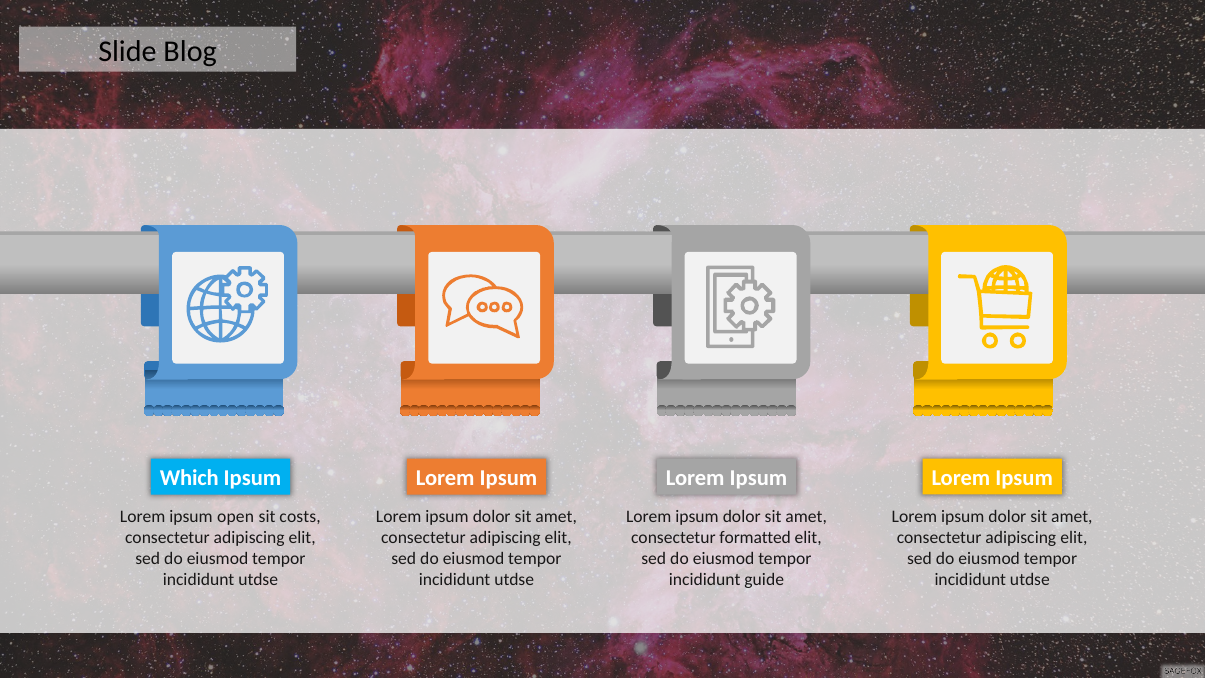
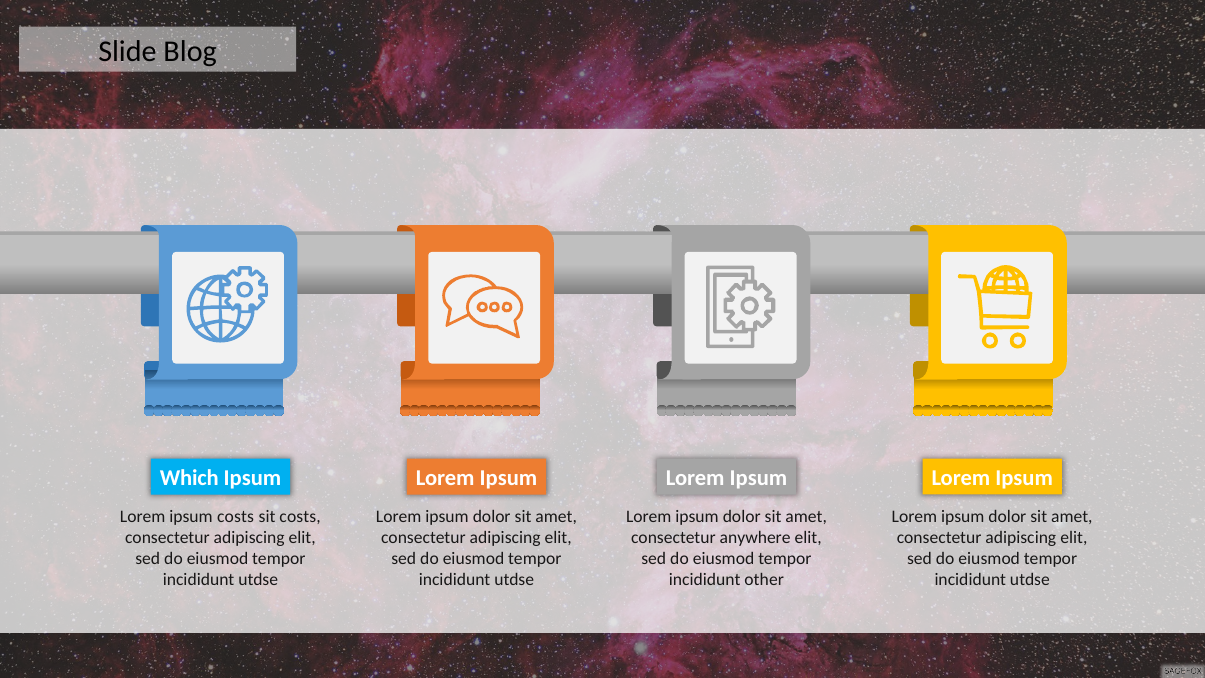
ipsum open: open -> costs (236, 517)
formatted: formatted -> anywhere (755, 538)
guide: guide -> other (764, 580)
